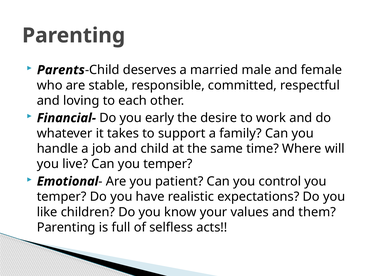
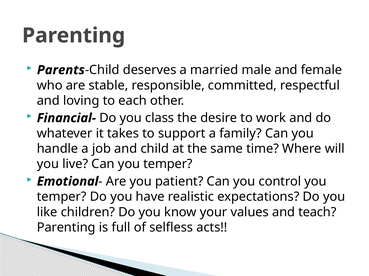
early: early -> class (160, 118)
them: them -> teach (317, 213)
